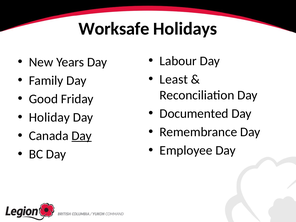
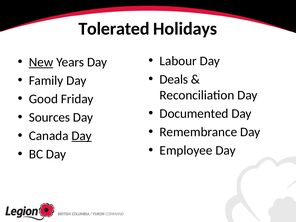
Worksafe: Worksafe -> Tolerated (114, 29)
New underline: none -> present (41, 62)
Least: Least -> Deals (174, 79)
Holiday: Holiday -> Sources (49, 117)
